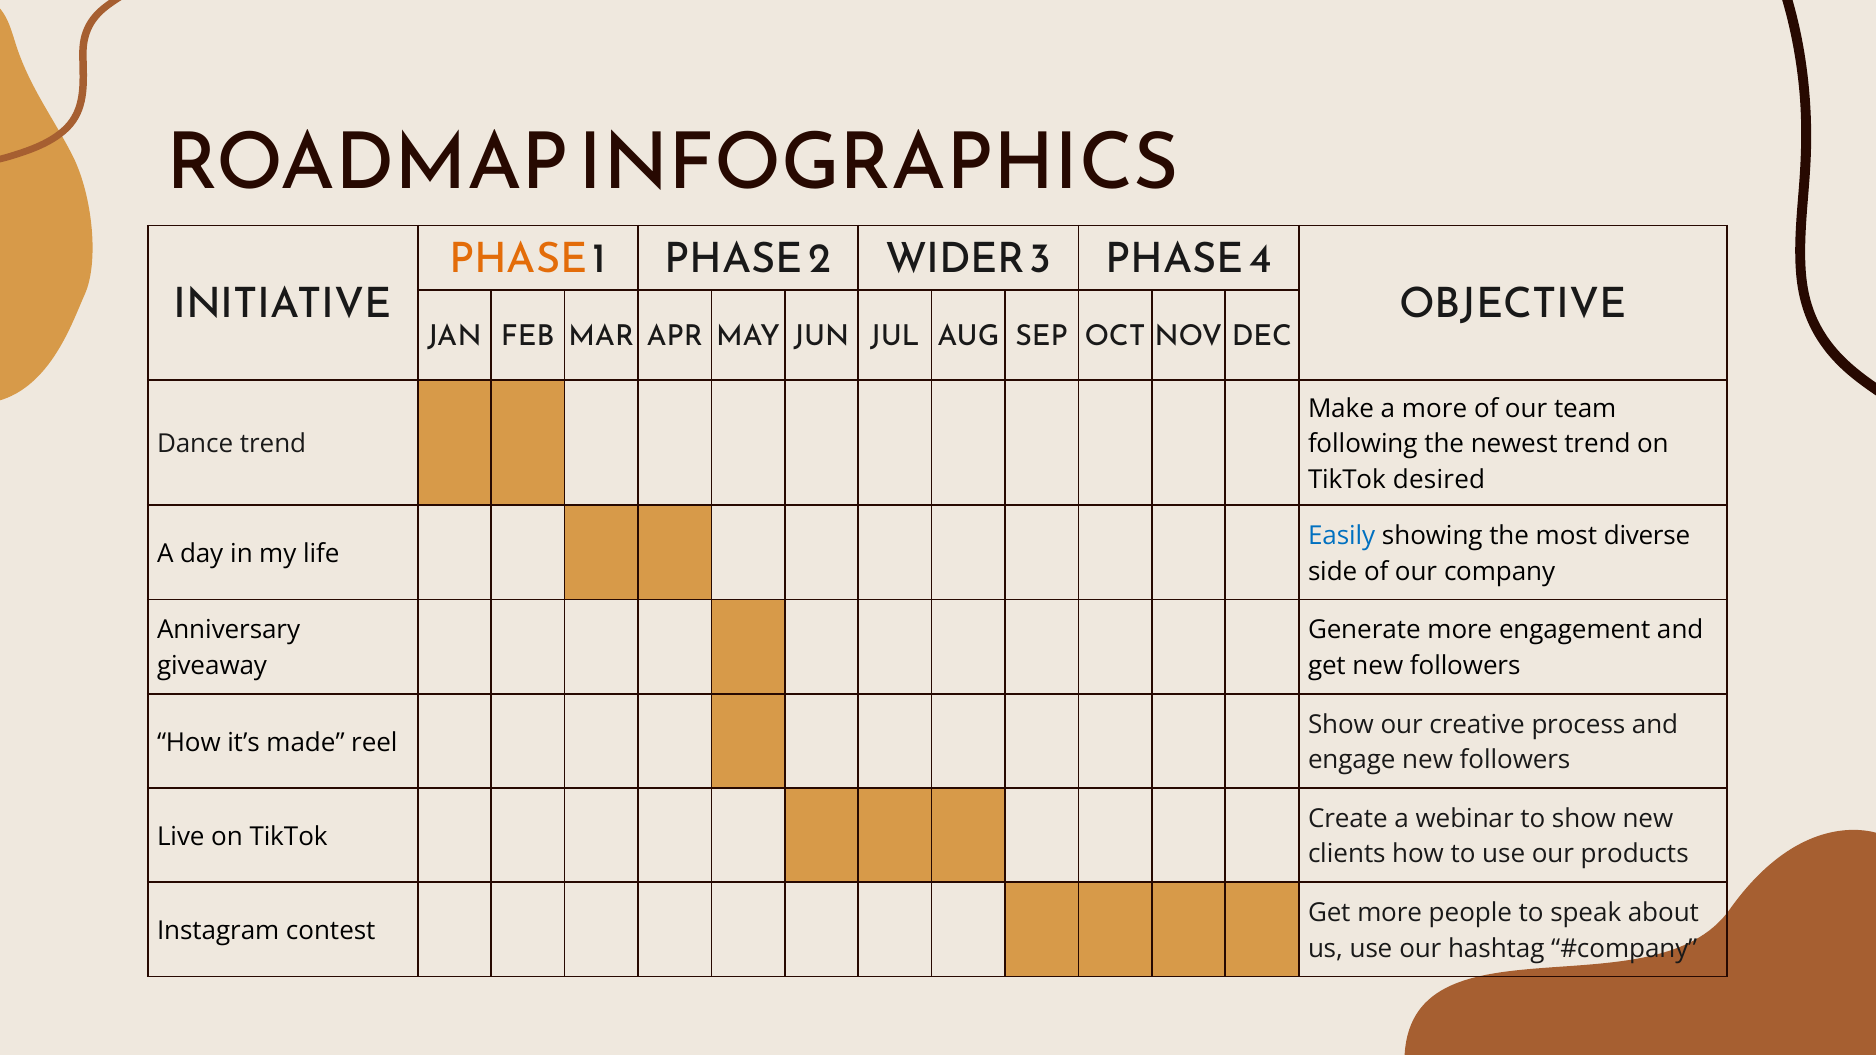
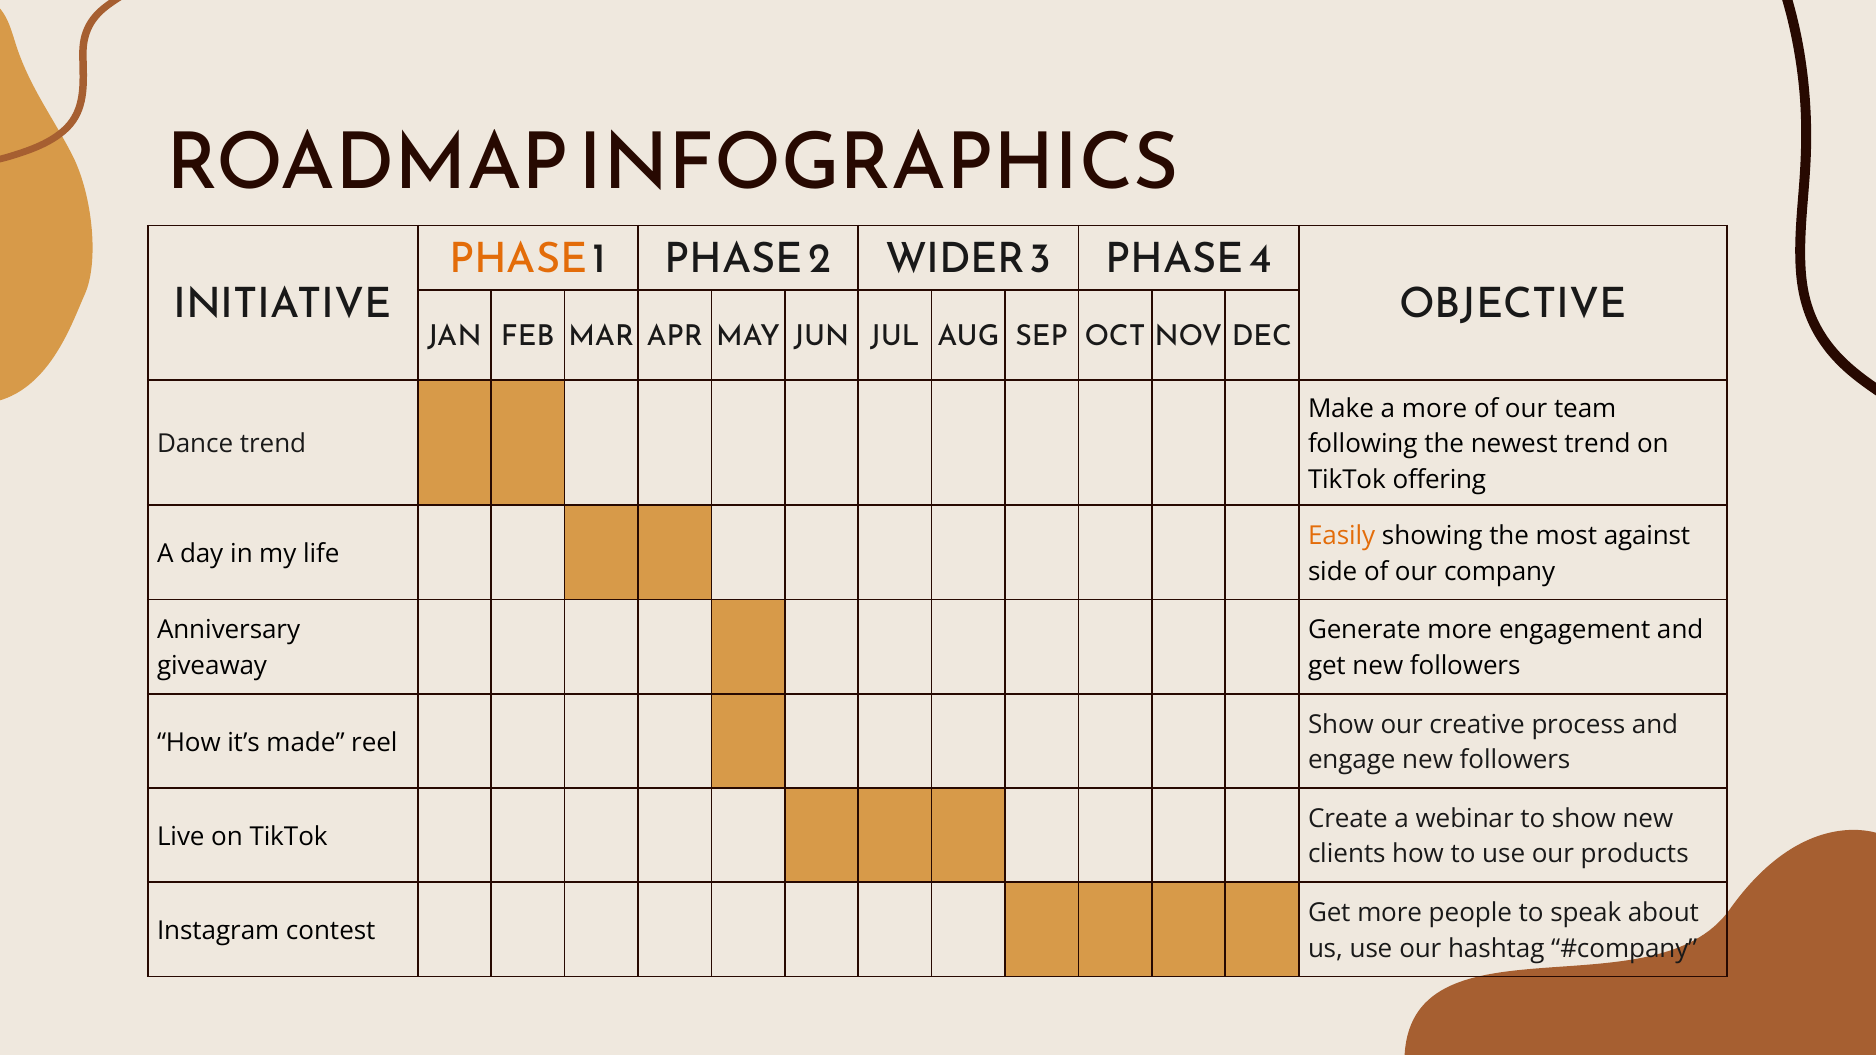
desired: desired -> offering (1439, 480)
Easily colour: blue -> orange (1342, 536)
diverse: diverse -> against (1647, 536)
